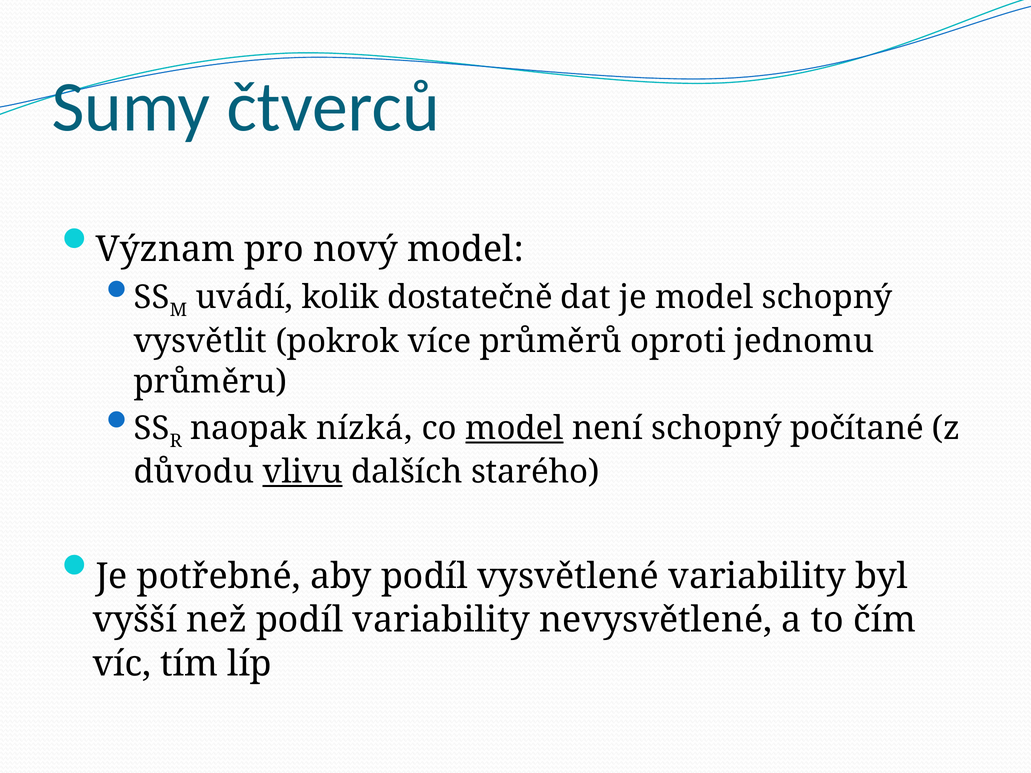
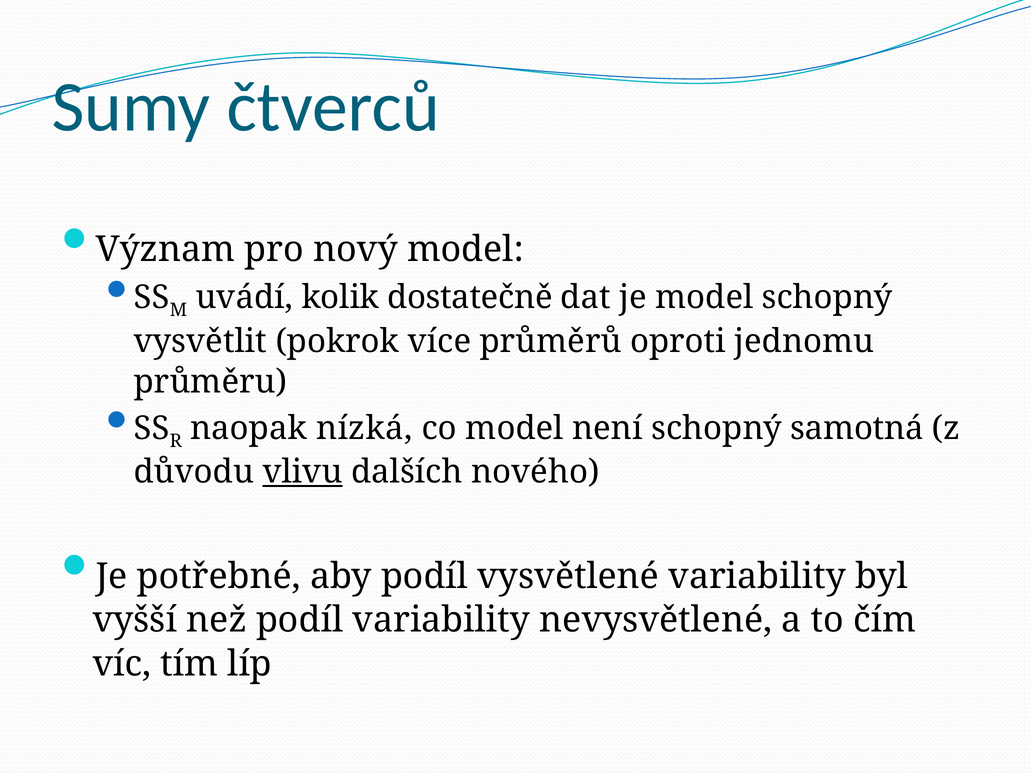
model underline: present -> none (515, 428)
počítané: počítané -> samotná (857, 428)
starého: starého -> nového (535, 472)
